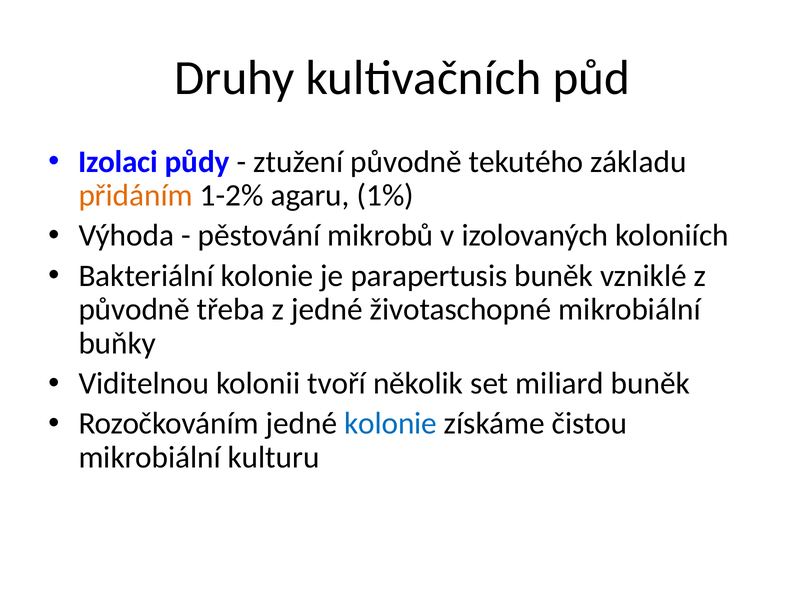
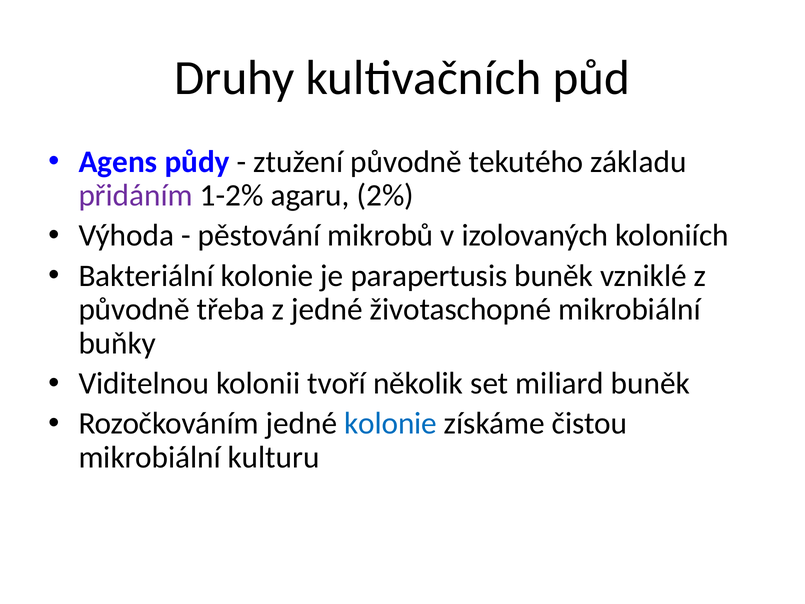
Izolaci: Izolaci -> Agens (118, 162)
přidáním colour: orange -> purple (136, 195)
1%: 1% -> 2% (385, 195)
